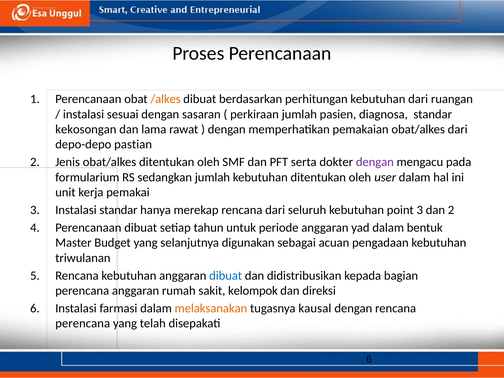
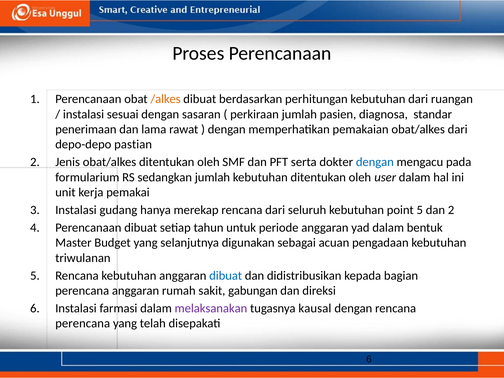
kekosongan: kekosongan -> penerimaan (86, 129)
dengan colour: purple -> blue (375, 162)
Instalasi standar: standar -> gudang (118, 210)
point 3: 3 -> 5 (420, 210)
kelompok: kelompok -> gabungan (253, 291)
melaksanakan colour: orange -> purple (211, 308)
